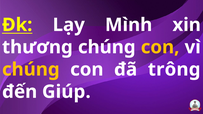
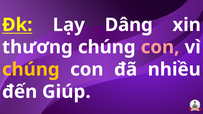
Mình: Mình -> Dâng (129, 25)
con colour: yellow -> pink (160, 47)
trông: trông -> nhiều (174, 70)
